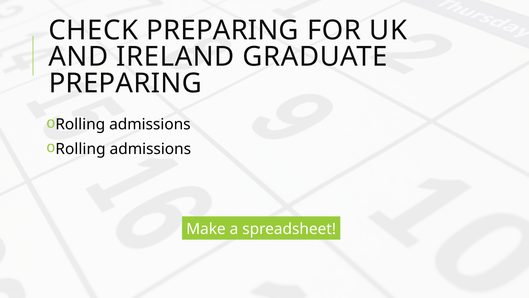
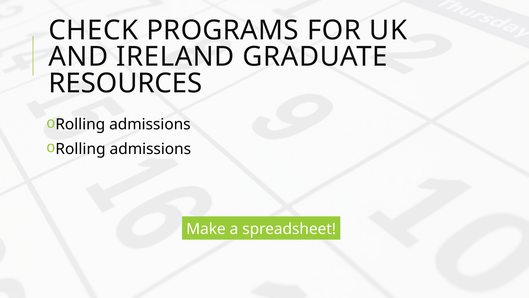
CHECK PREPARING: PREPARING -> PROGRAMS (222, 30)
PREPARING: PREPARING -> RESOURCES (125, 83)
